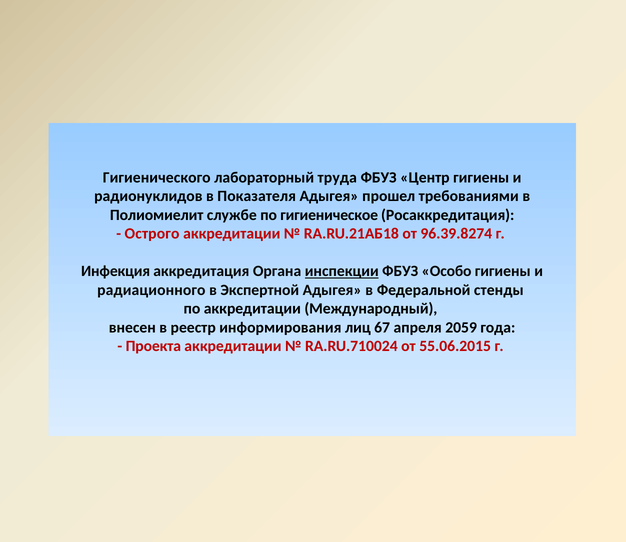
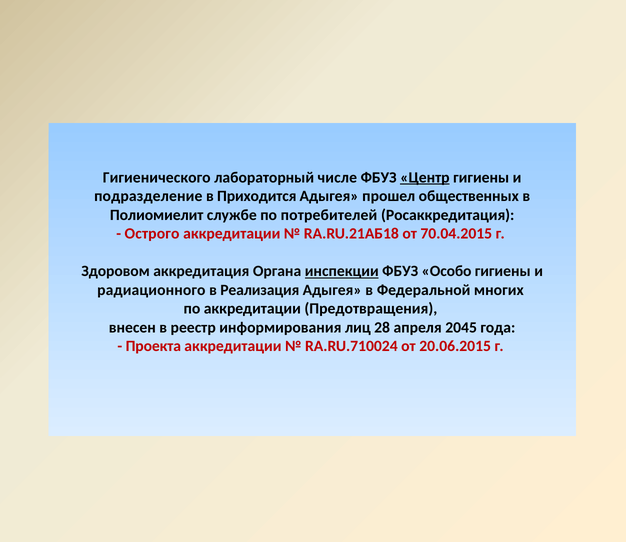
труда: труда -> числе (337, 177)
Центр underline: none -> present (425, 177)
радионуклидов: радионуклидов -> подразделение (148, 196)
Показателя: Показателя -> Приходится (257, 196)
требованиями: требованиями -> общественных (469, 196)
гигиеническое: гигиеническое -> потребителей (329, 215)
96.39.8274: 96.39.8274 -> 70.04.2015 (456, 234)
Инфекция: Инфекция -> Здоровом (116, 271)
Экспертной: Экспертной -> Реализация (260, 290)
стенды: стенды -> многих (499, 290)
Международный: Международный -> Предотвращения (371, 309)
67: 67 -> 28 (382, 328)
2059: 2059 -> 2045 (461, 328)
55.06.2015: 55.06.2015 -> 20.06.2015 (455, 347)
